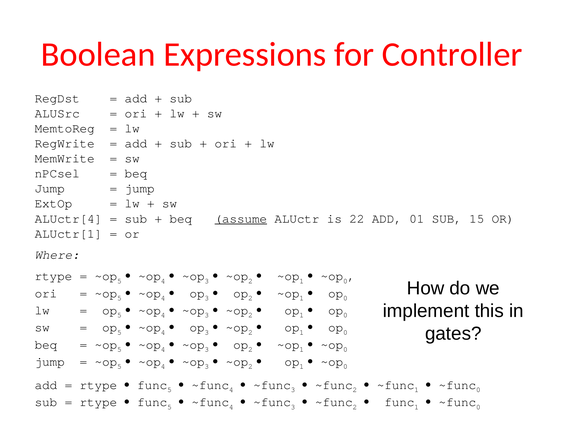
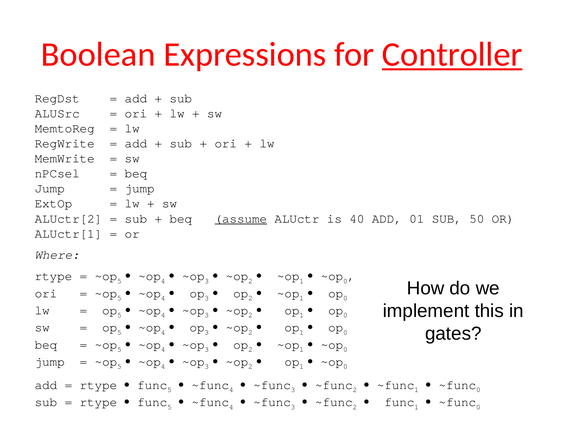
Controller underline: none -> present (452, 55)
ALUctr[4: ALUctr[4 -> ALUctr[2 (68, 219)
22: 22 -> 40 (357, 219)
15: 15 -> 50 (477, 219)
